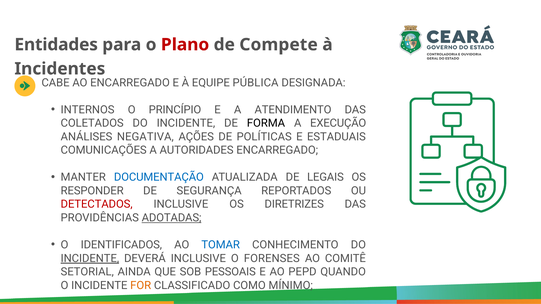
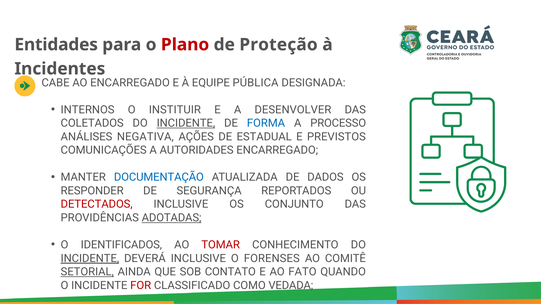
Compete: Compete -> Proteção (279, 45)
PRINCÍPIO: PRINCÍPIO -> INSTITUIR (175, 110)
ATENDIMENTO: ATENDIMENTO -> DESENVOLVER (293, 110)
INCIDENTE underline: none -> present (186, 123)
FORMA colour: black -> blue (266, 123)
EXECUÇÃO: EXECUÇÃO -> PROCESSO (338, 123)
POLÍTICAS: POLÍTICAS -> ESTADUAL (264, 137)
ESTADUAIS: ESTADUAIS -> PREVISTOS (336, 137)
LEGAIS: LEGAIS -> DADOS (325, 177)
DIRETRIZES: DIRETRIZES -> CONJUNTO (294, 204)
TOMAR colour: blue -> red (221, 245)
SETORIAL underline: none -> present (87, 272)
PESSOAIS: PESSOAIS -> CONTATO (230, 272)
PEPD: PEPD -> FATO (302, 272)
FOR colour: orange -> red (141, 286)
MÍNIMO: MÍNIMO -> VEDADA (291, 286)
